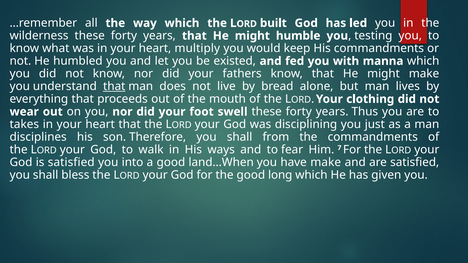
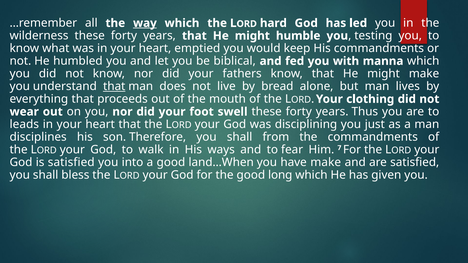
way underline: none -> present (145, 23)
built: built -> hard (273, 23)
multiply: multiply -> emptied (197, 48)
existed: existed -> biblical (235, 61)
takes: takes -> leads (24, 124)
